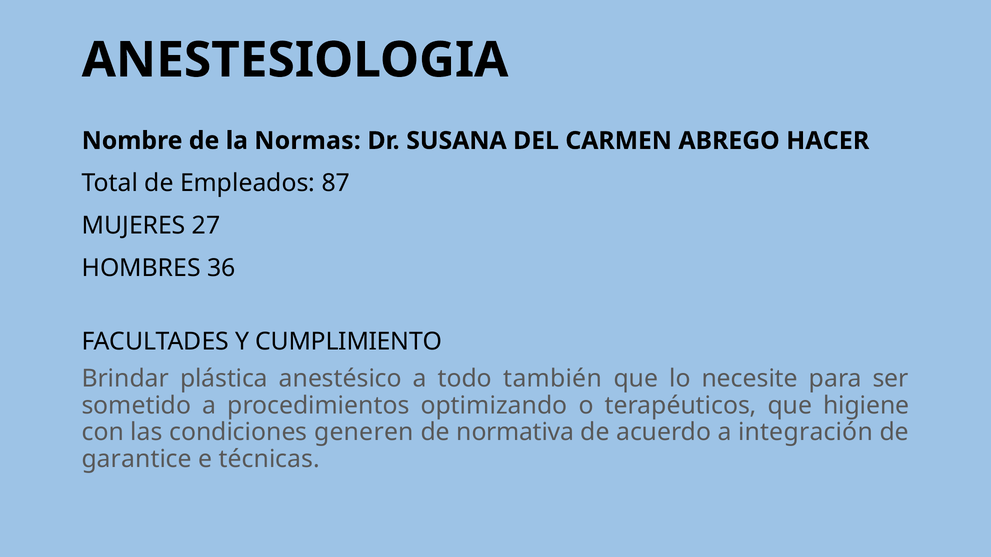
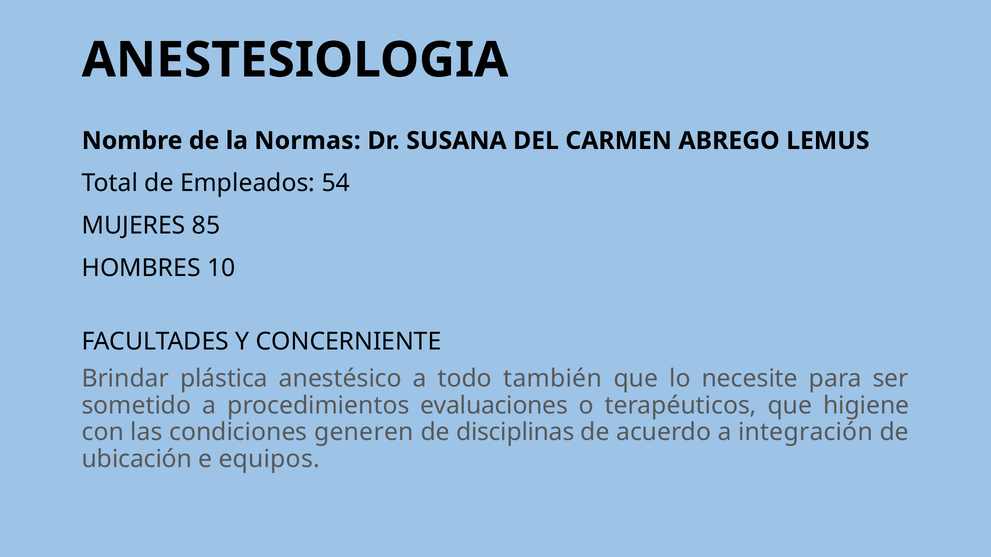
HACER: HACER -> LEMUS (828, 141)
87: 87 -> 54 (336, 183)
27: 27 -> 85 (206, 226)
36: 36 -> 10 (221, 268)
CUMPLIMIENTO: CUMPLIMIENTO -> CONCERNIENTE (349, 342)
optimizando: optimizando -> evaluaciones (494, 406)
normativa: normativa -> disciplinas (515, 432)
garantice: garantice -> ubicación (137, 459)
técnicas: técnicas -> equipos (269, 459)
